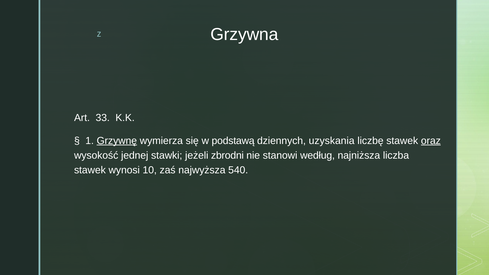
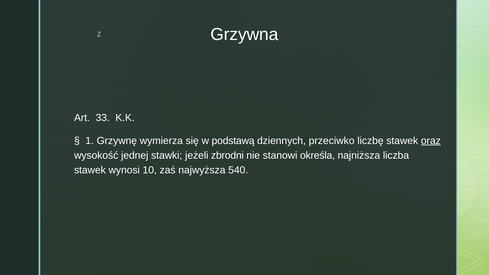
Grzywnę underline: present -> none (117, 141)
uzyskania: uzyskania -> przeciwko (332, 141)
według: według -> określa (318, 155)
